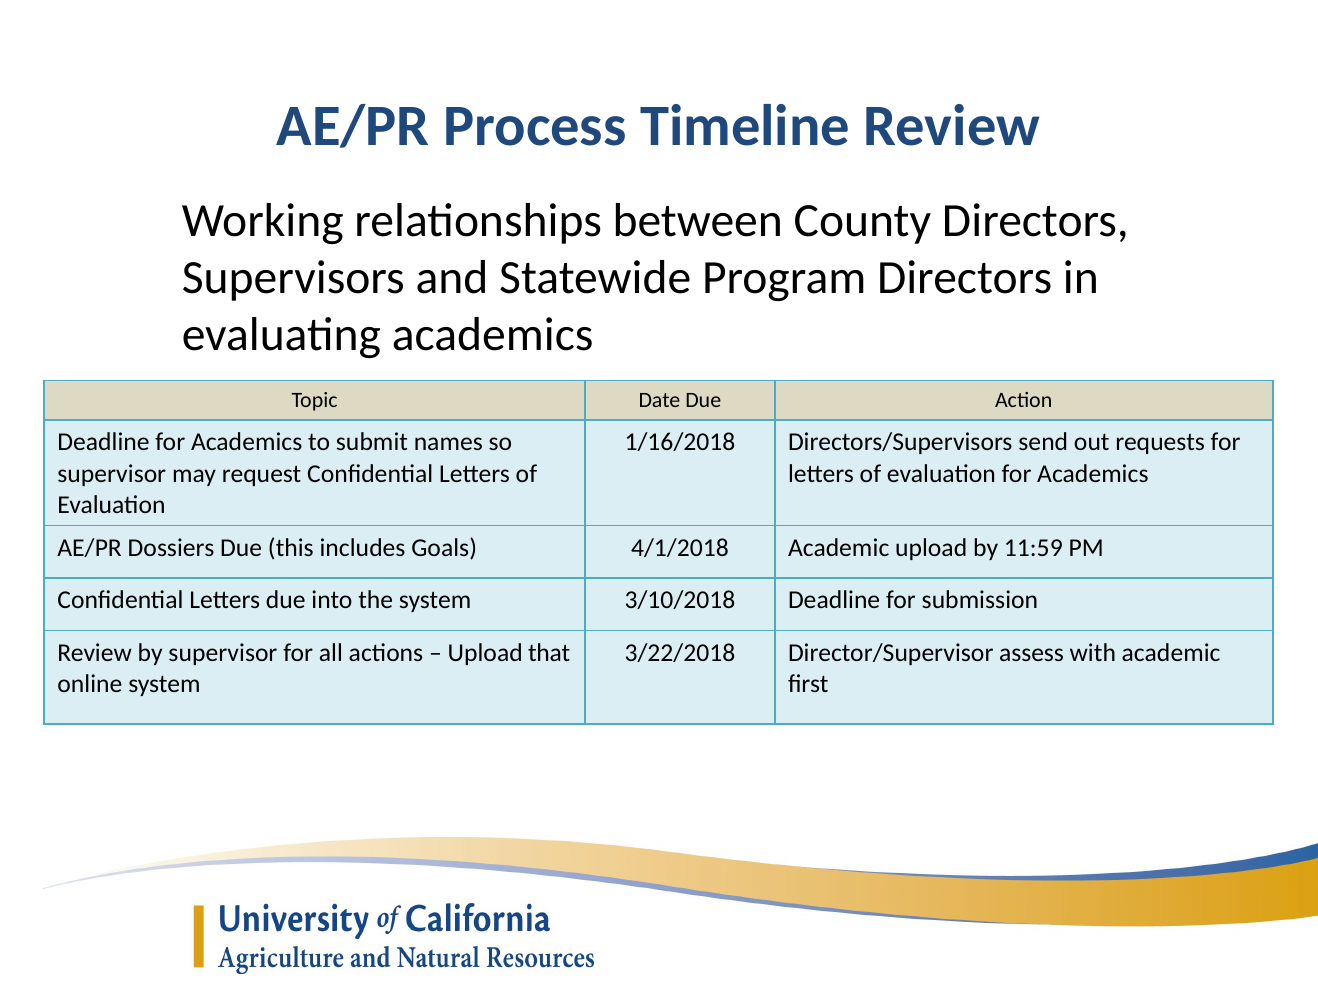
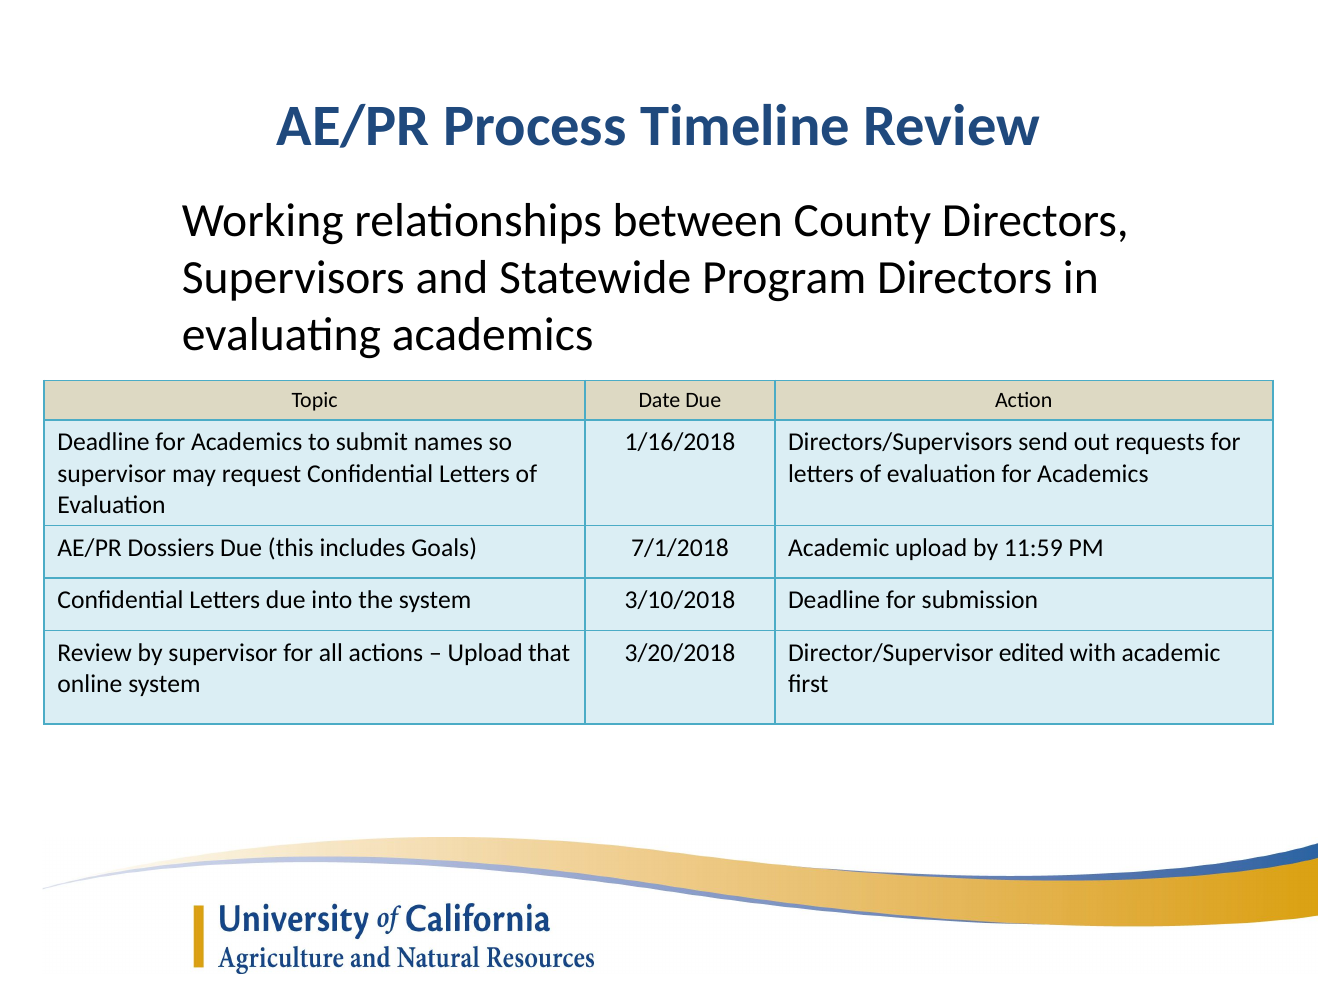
4/1/2018: 4/1/2018 -> 7/1/2018 (680, 548)
3/22/2018: 3/22/2018 -> 3/20/2018 (680, 653)
assess: assess -> edited (1032, 653)
